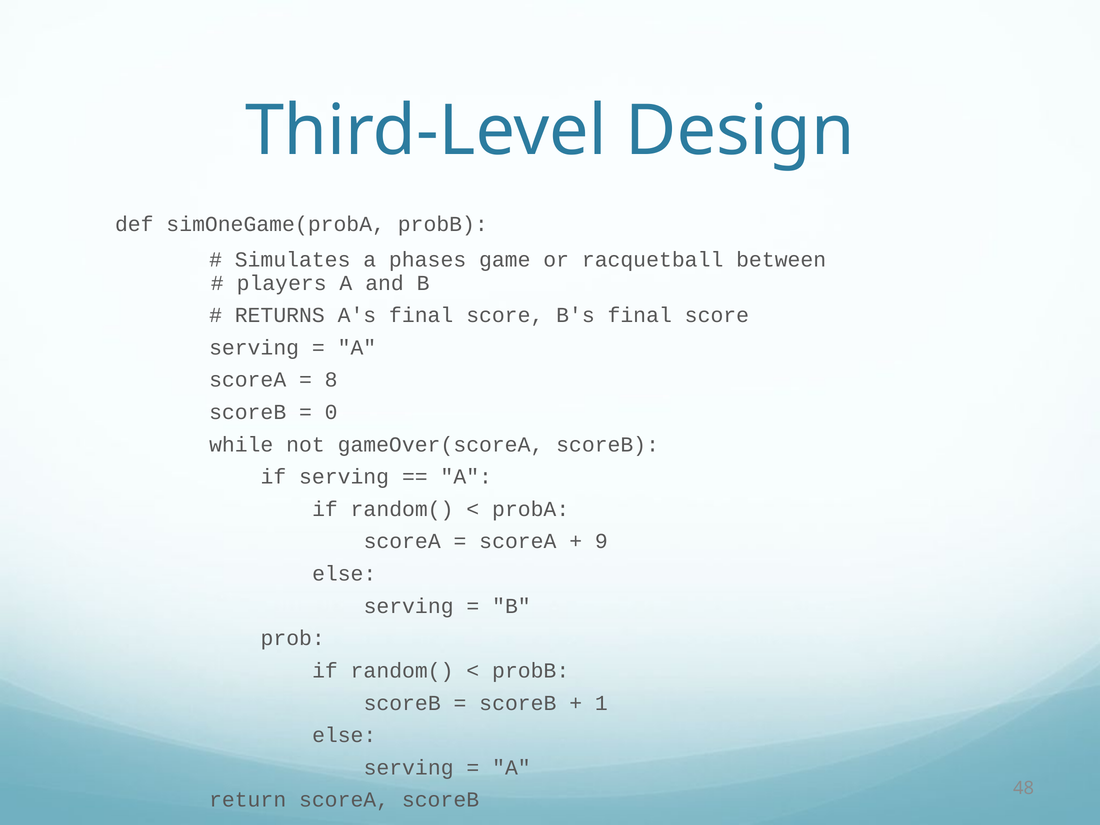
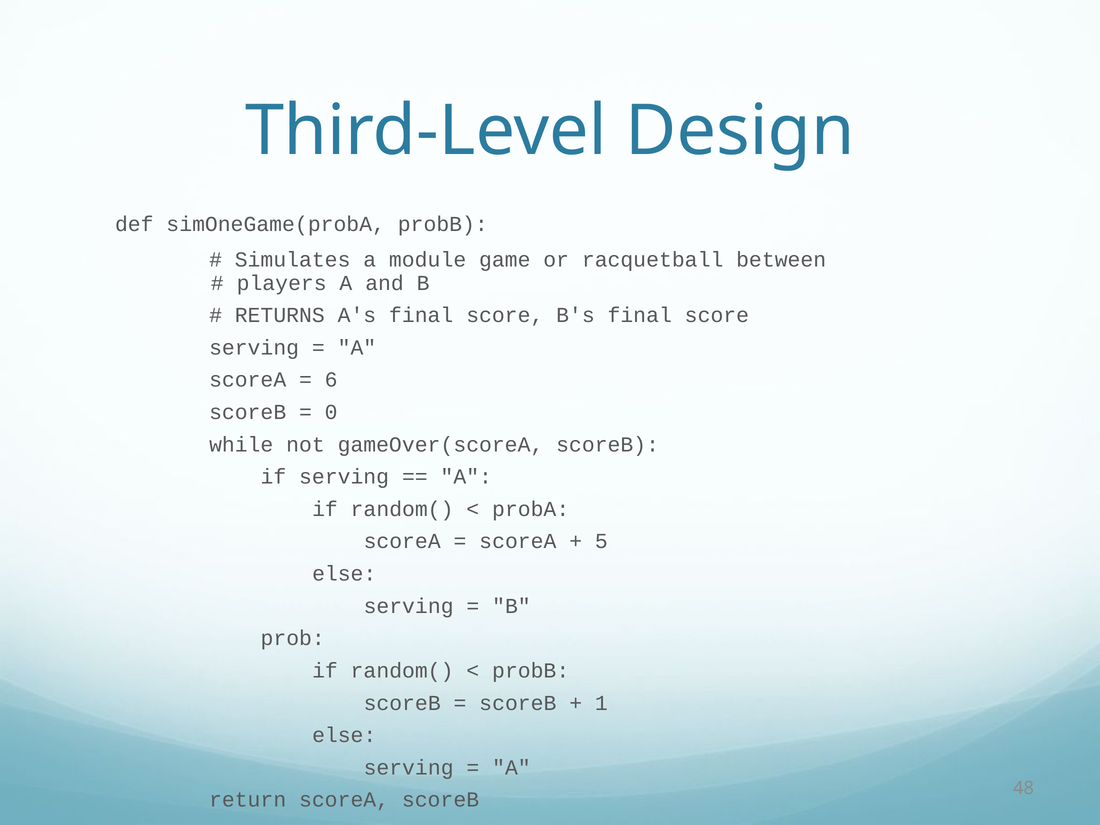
phases: phases -> module (428, 260)
8: 8 -> 6 (331, 380)
9: 9 -> 5 (601, 541)
